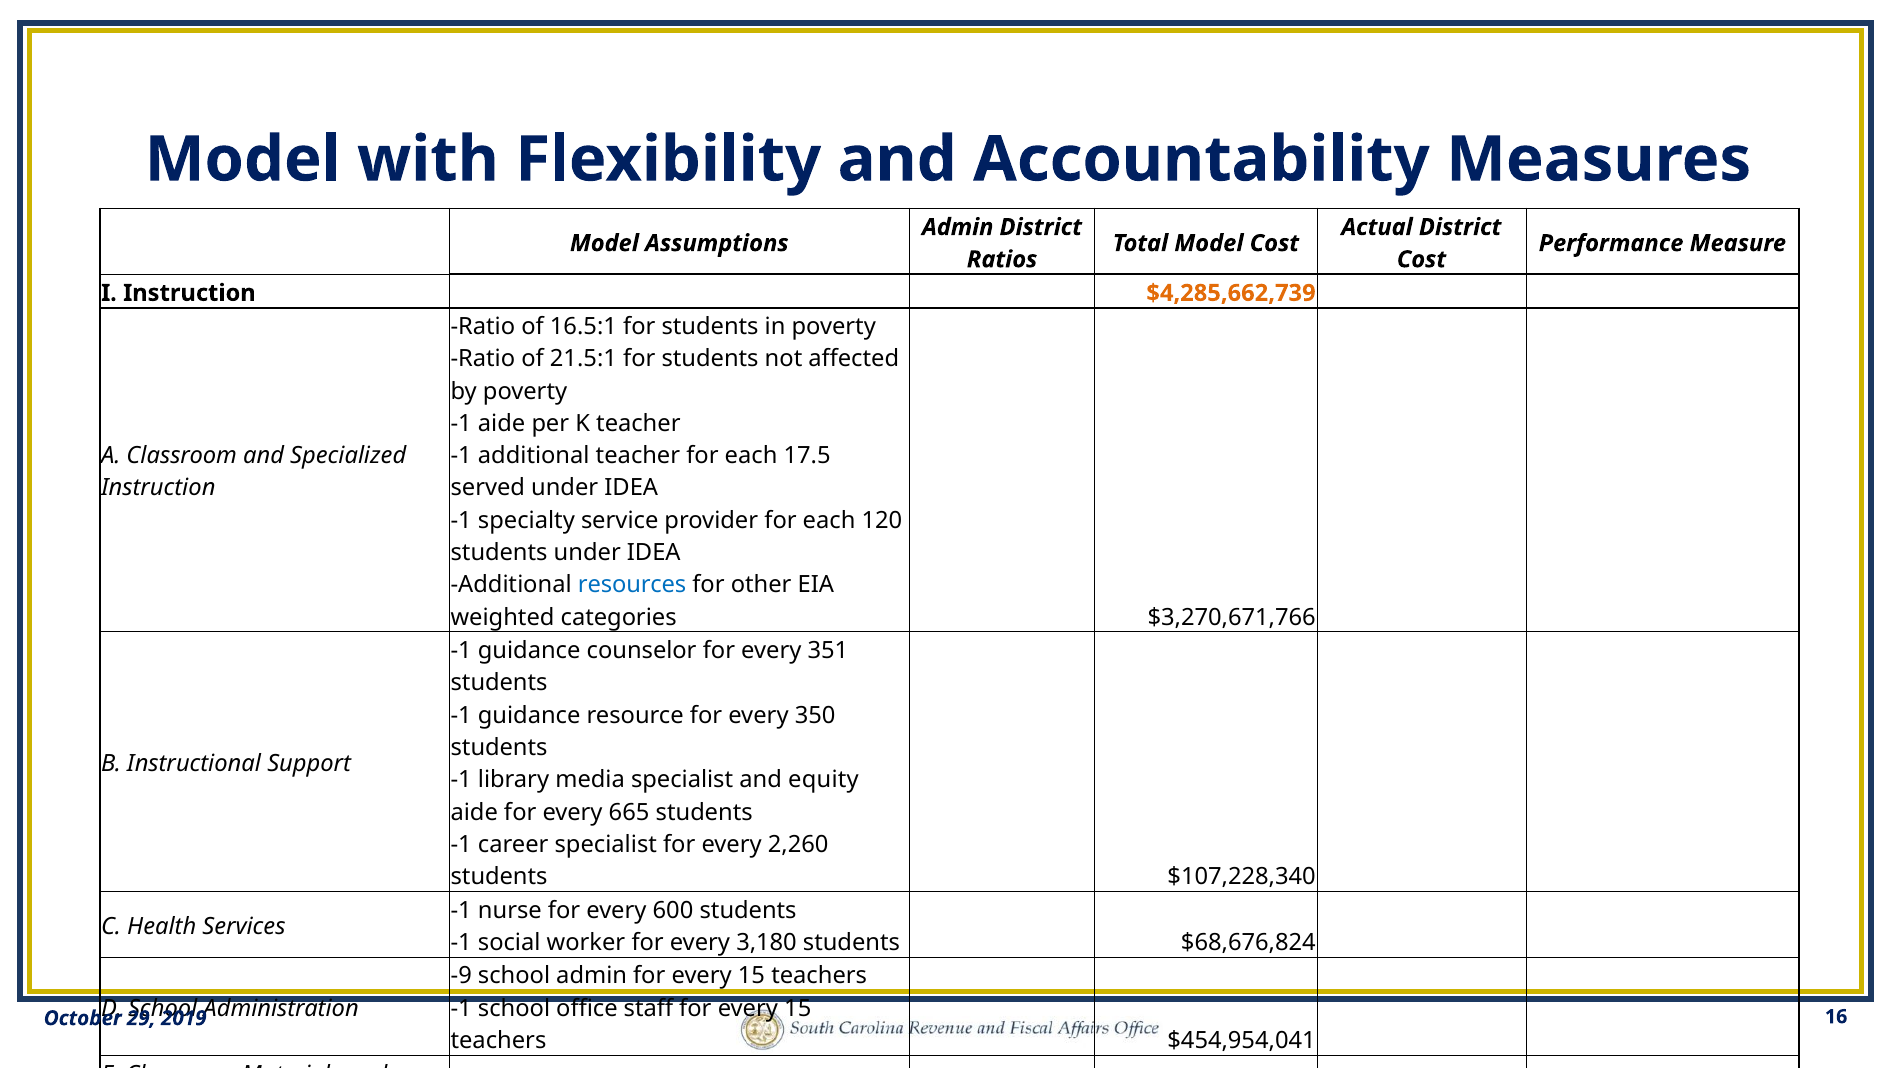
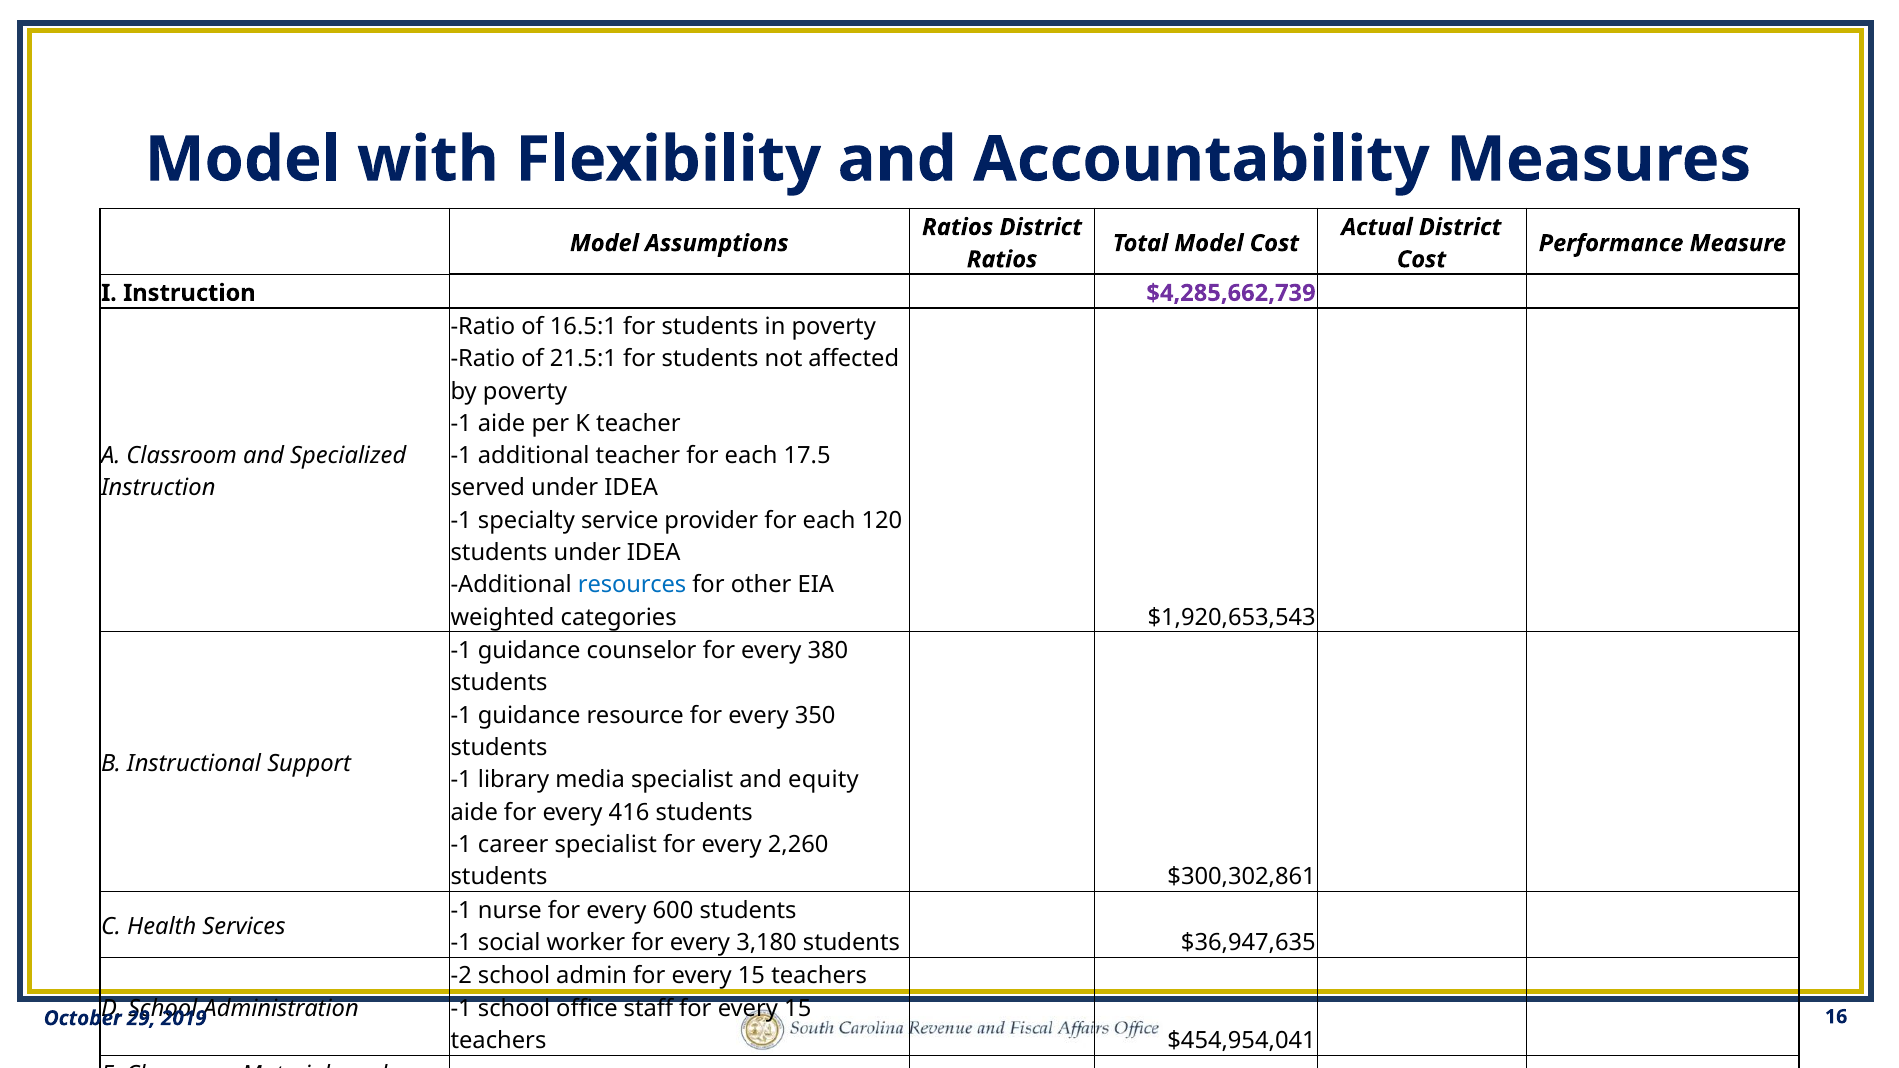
Admin: Admin -> Ratios (958, 227)
$4,285,662,739 colour: orange -> purple (1231, 293)
$3,270,671,766: $3,270,671,766 -> $1,920,653,543 (1232, 617)
351: 351 -> 380 (828, 651)
665: 665 -> 416 (629, 812)
$107,228,340: $107,228,340 -> $300,302,861 (1242, 877)
$68,676,824: $68,676,824 -> $36,947,635 (1248, 943)
-9: -9 -> -2 (461, 976)
